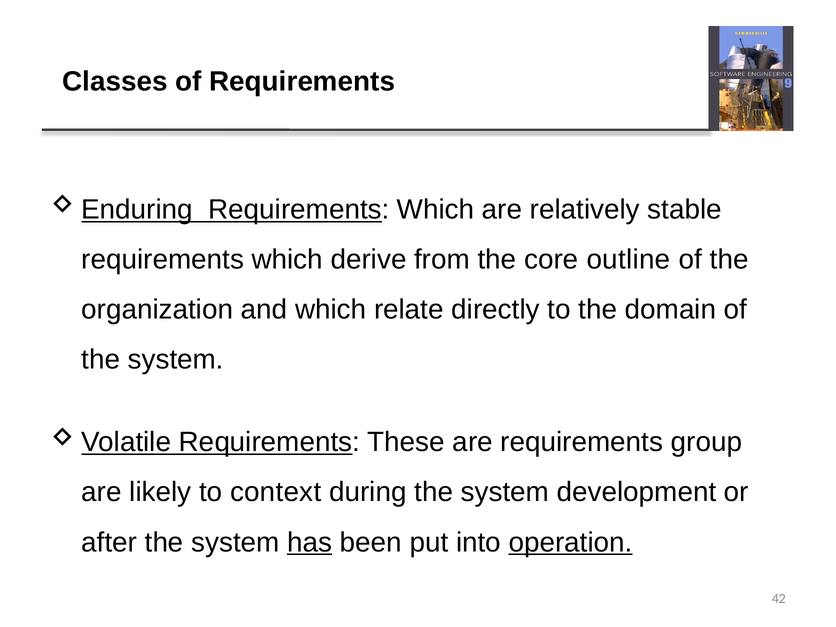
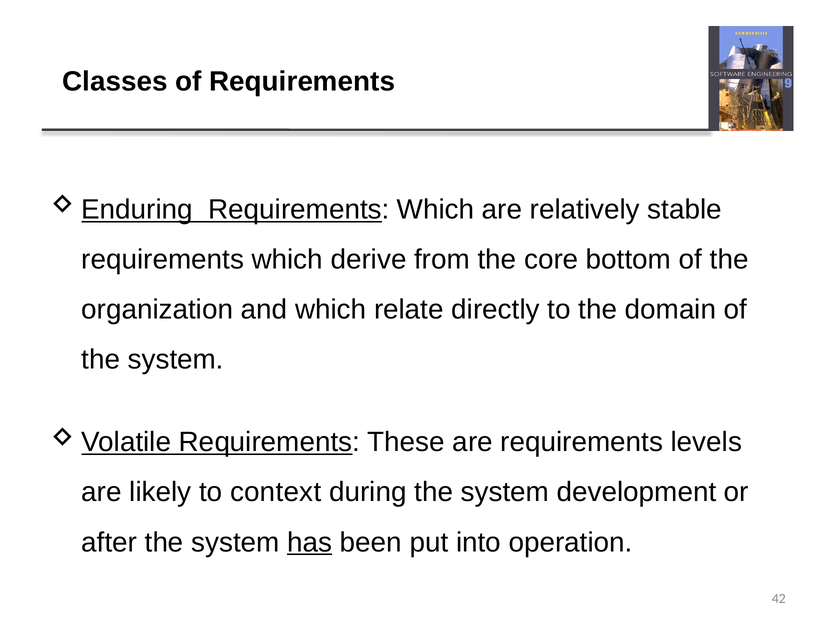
outline: outline -> bottom (629, 259)
group: group -> levels (706, 442)
operation underline: present -> none (571, 542)
